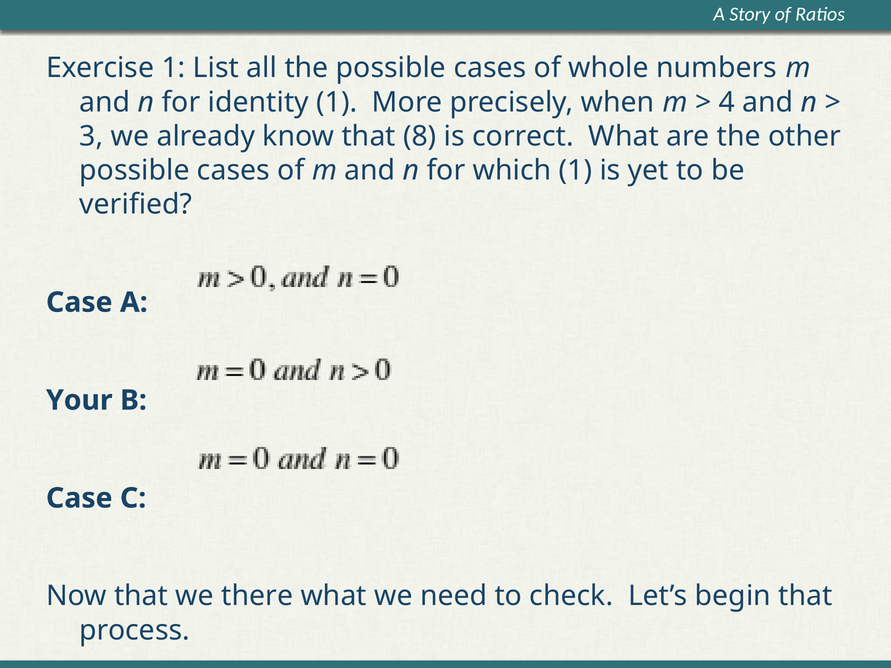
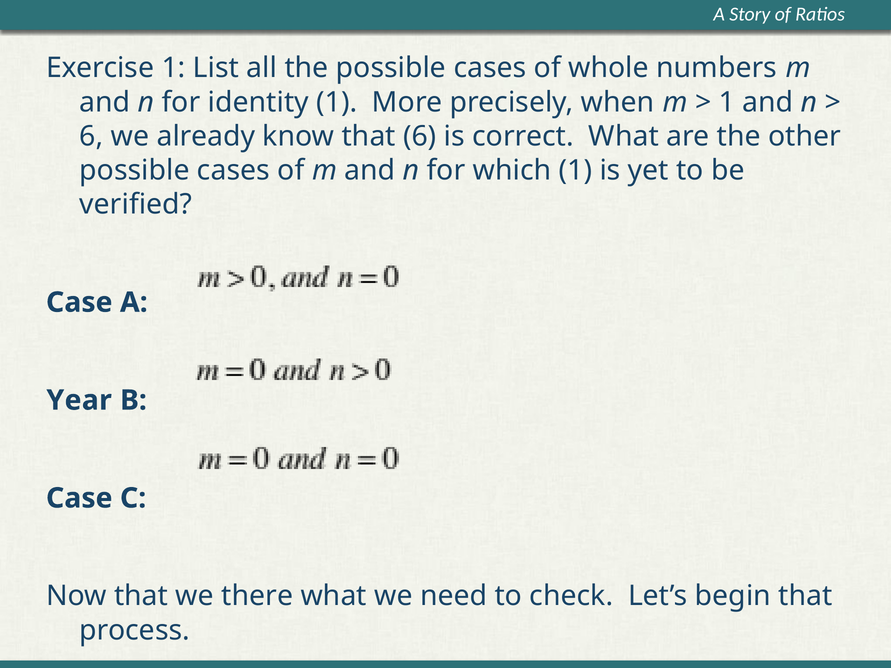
4: 4 -> 1 (727, 102)
3: 3 -> 6 (91, 136)
that 8: 8 -> 6 (420, 136)
Your: Your -> Year (79, 400)
